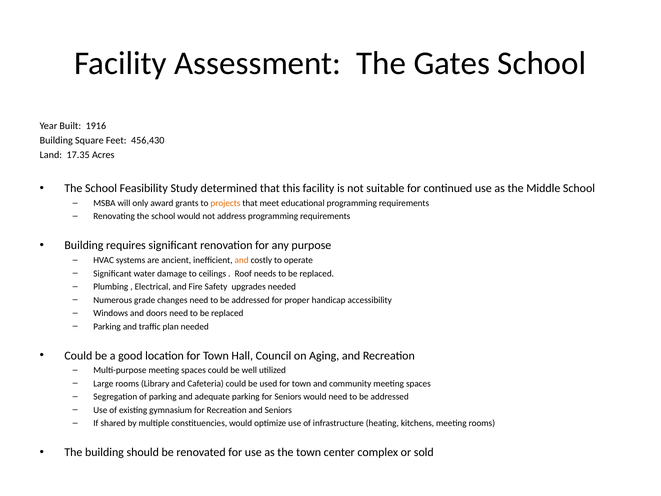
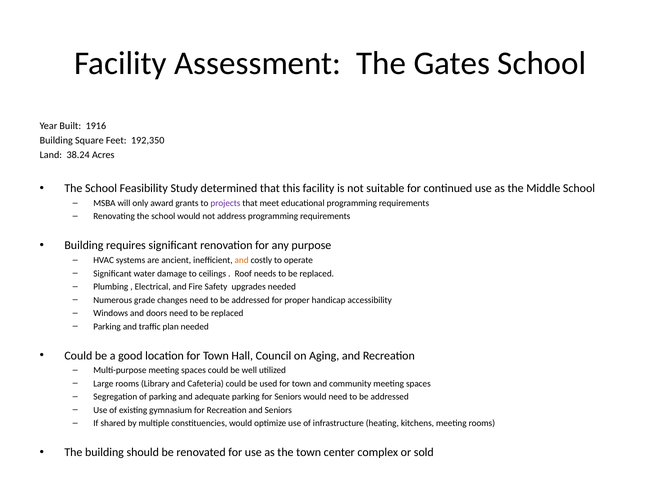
456,430: 456,430 -> 192,350 (148, 140)
17.35: 17.35 -> 38.24 (78, 155)
projects colour: orange -> purple (225, 203)
